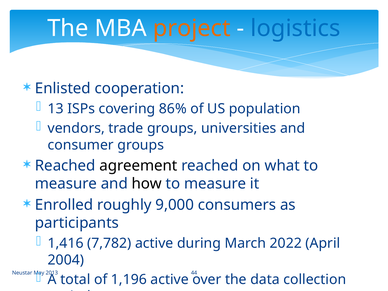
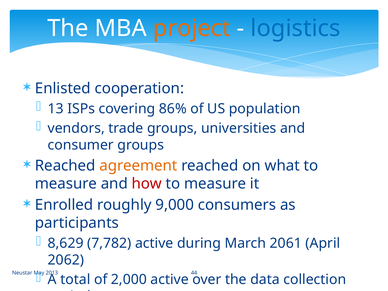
agreement colour: black -> orange (138, 166)
how colour: black -> red (147, 184)
1,416: 1,416 -> 8,629 (66, 243)
2022: 2022 -> 2061 (286, 243)
2004: 2004 -> 2062 (66, 260)
1,196: 1,196 -> 2,000 (129, 280)
